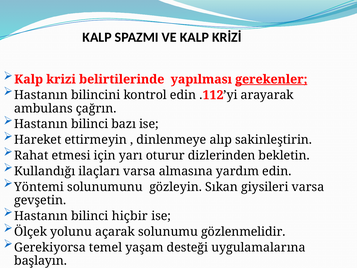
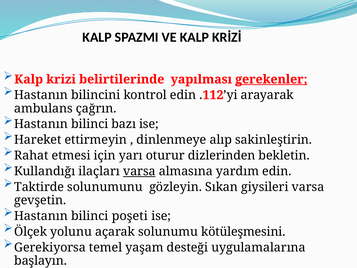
varsa underline: none -> present (139, 171)
Yöntemi: Yöntemi -> Taktirde (39, 187)
hiçbir: hiçbir -> poşeti (130, 216)
gözlenmelidir: gözlenmelidir -> kötüleşmesini (243, 232)
